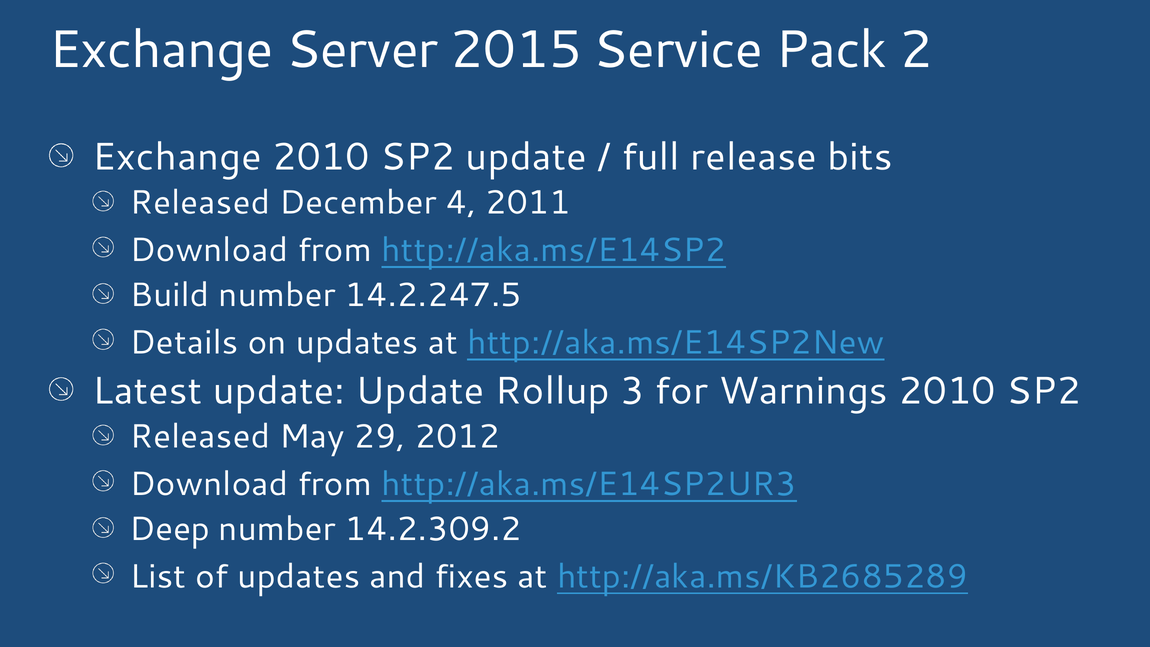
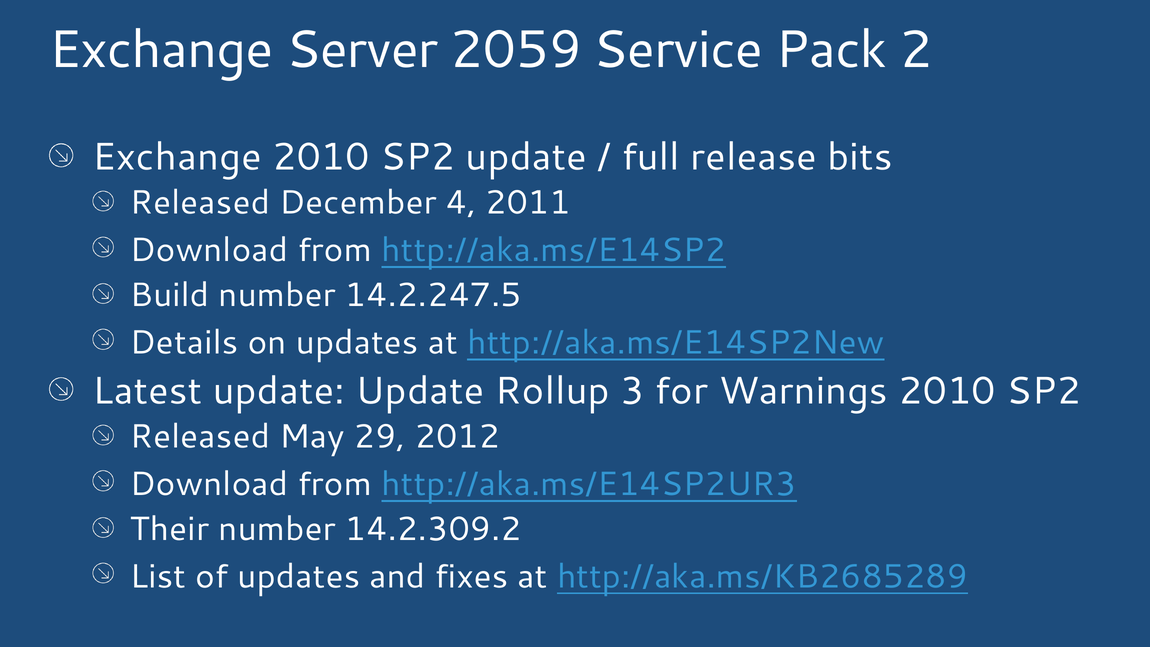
2015: 2015 -> 2059 (516, 50)
Deep: Deep -> Their (169, 529)
